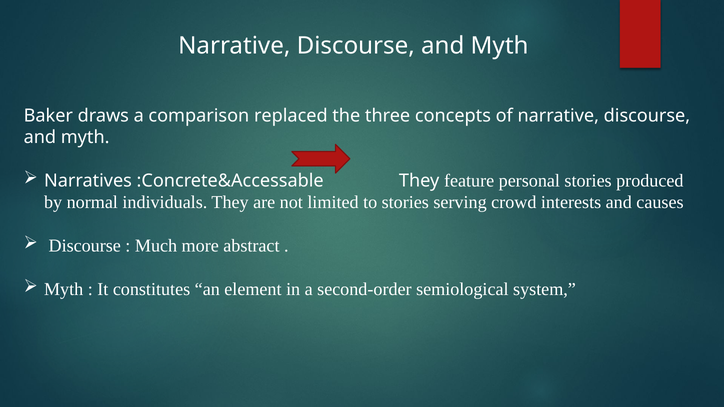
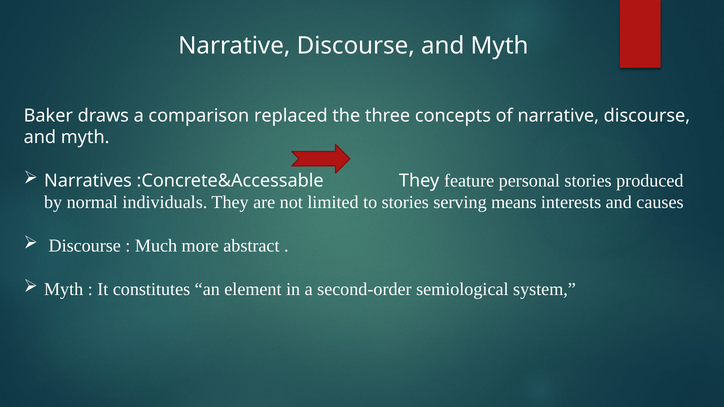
crowd: crowd -> means (514, 203)
